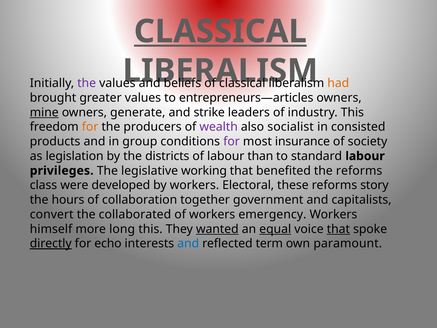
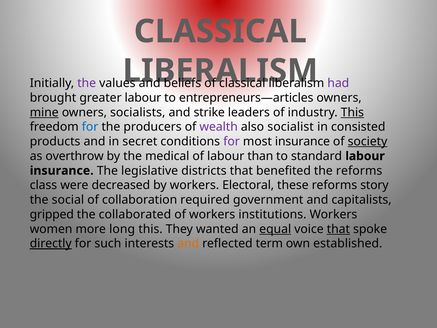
CLASSICAL underline: present -> none (220, 31)
had colour: orange -> purple (338, 83)
greater values: values -> labour (143, 98)
generate: generate -> socialists (138, 112)
This underline: none -> present (352, 112)
for colour: orange -> blue (90, 127)
group: group -> secret (140, 141)
society underline: none -> present (368, 141)
legislation: legislation -> overthrow (75, 156)
districts: districts -> medical (167, 156)
privileges: privileges -> insurance (62, 171)
working: working -> districts (204, 171)
developed: developed -> decreased (121, 185)
hours: hours -> social (68, 200)
together: together -> required (205, 200)
convert: convert -> gripped (52, 214)
emergency: emergency -> institutions (272, 214)
himself: himself -> women (51, 229)
wanted underline: present -> none (217, 229)
echo: echo -> such (108, 243)
and colour: blue -> orange (188, 243)
paramount: paramount -> established (348, 243)
